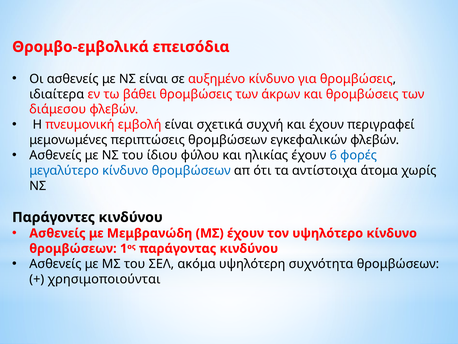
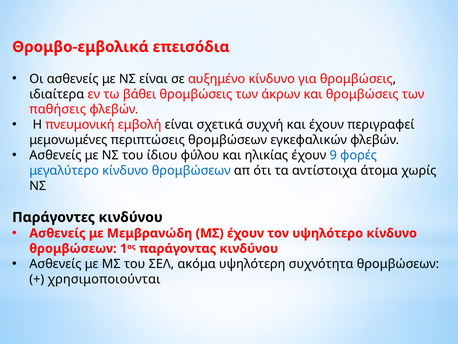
διάμεσου: διάμεσου -> παθήσεις (58, 109)
6: 6 -> 9 (333, 155)
